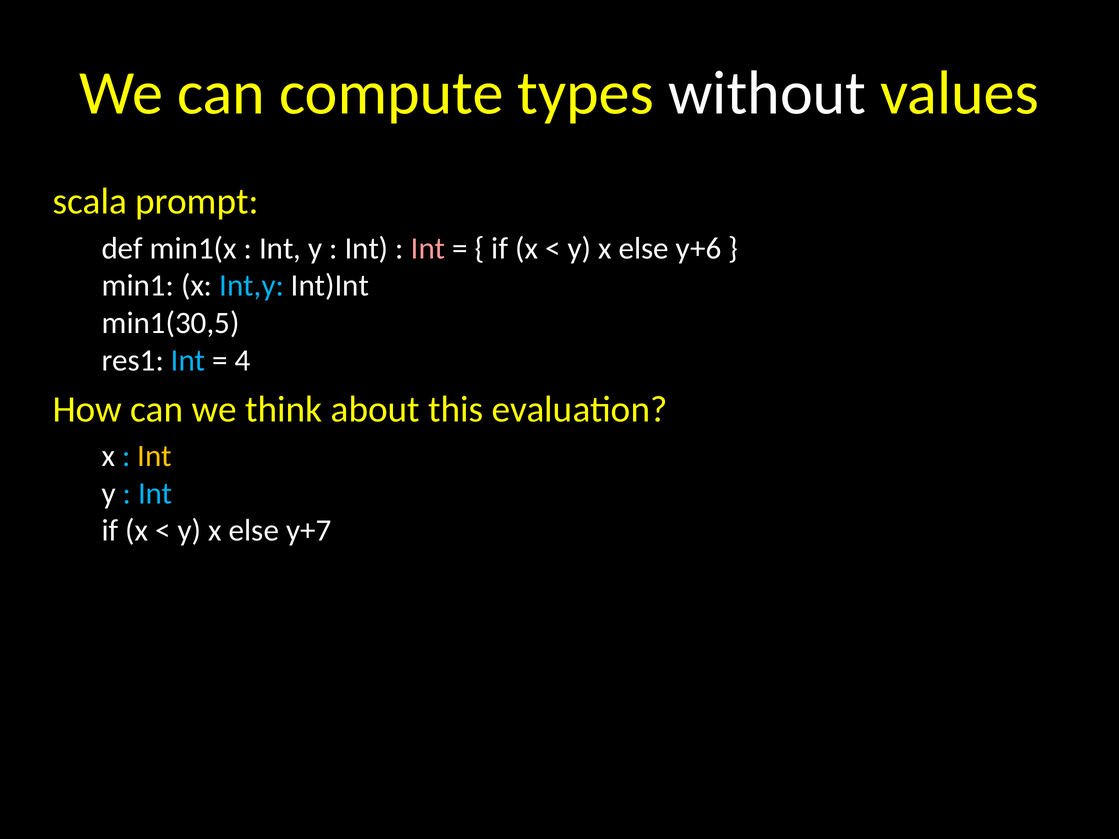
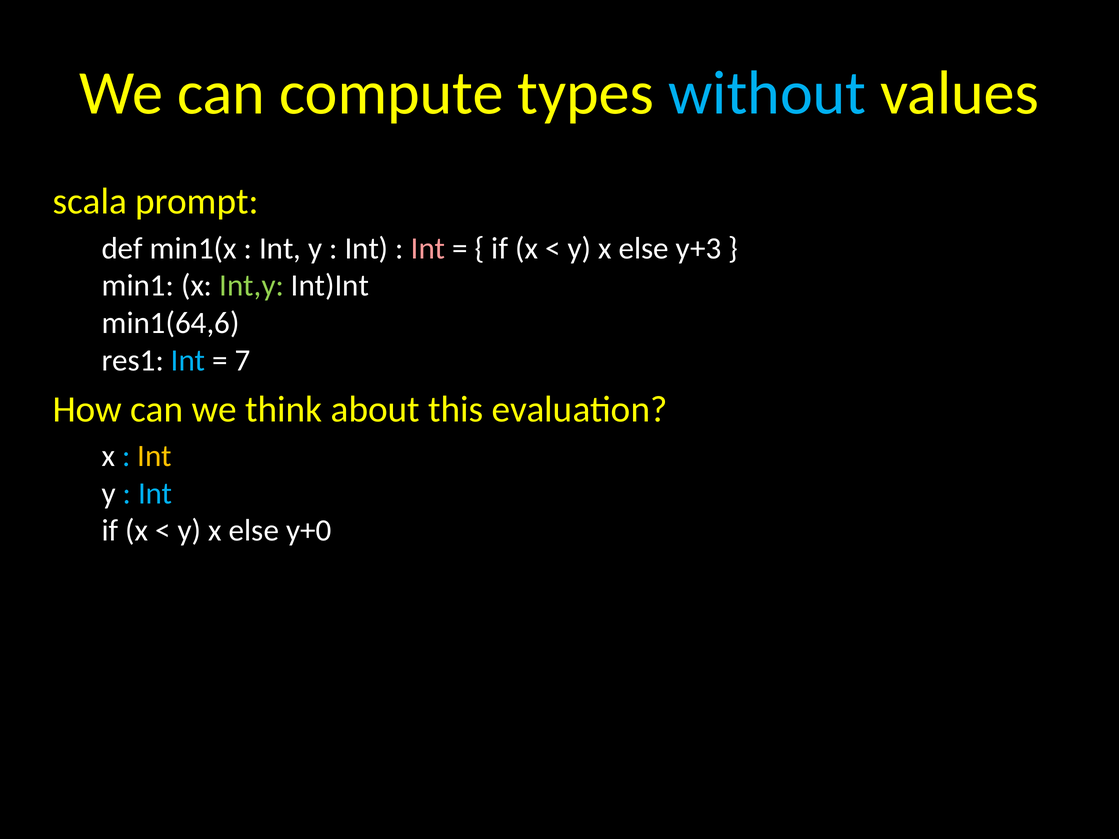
without colour: white -> light blue (767, 93)
y+6: y+6 -> y+3 (699, 248)
Int,y colour: light blue -> light green (252, 286)
min1(30,5: min1(30,5 -> min1(64,6 (171, 323)
4: 4 -> 7 (242, 360)
y+7: y+7 -> y+0 (309, 531)
